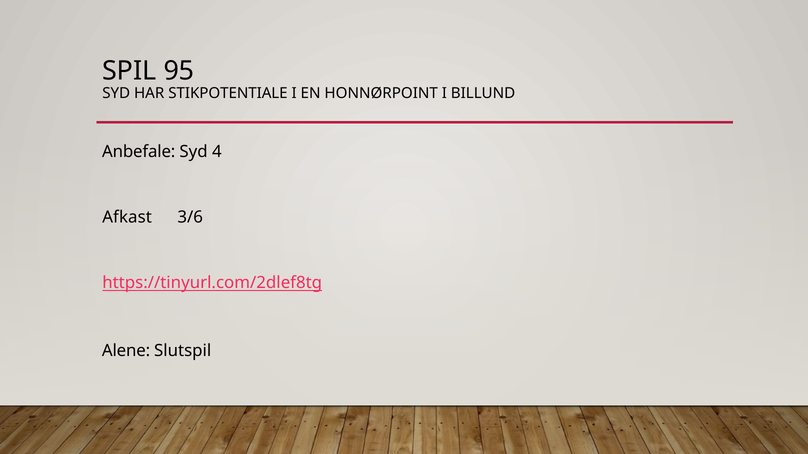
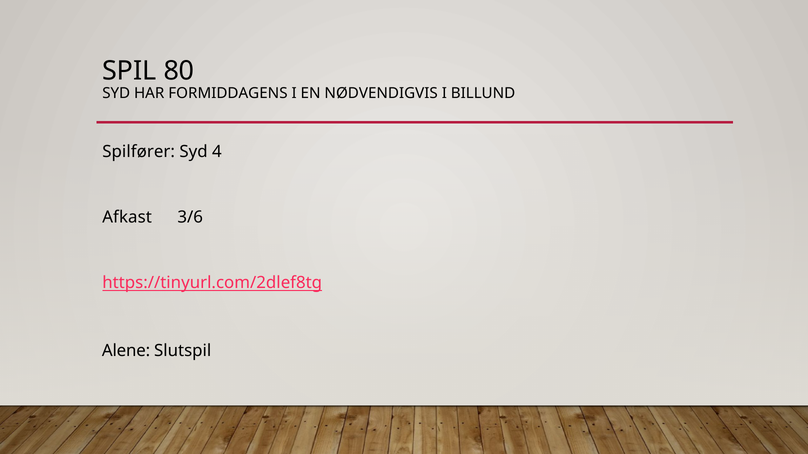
95: 95 -> 80 (179, 71)
STIKPOTENTIALE: STIKPOTENTIALE -> FORMIDDAGENS (228, 94)
HONNØRPOINT: HONNØRPOINT -> NØDVENDIGVIS (381, 94)
Anbefale: Anbefale -> Spilfører (139, 152)
